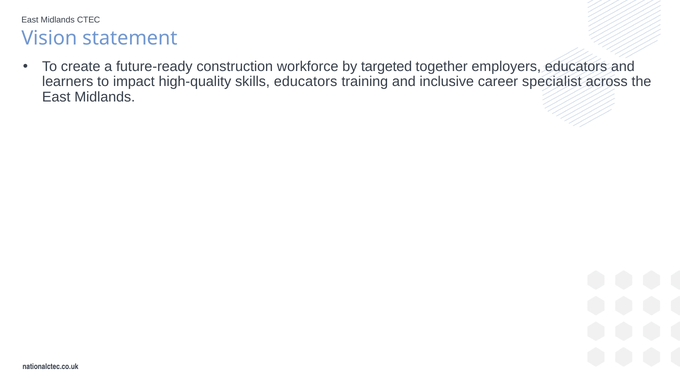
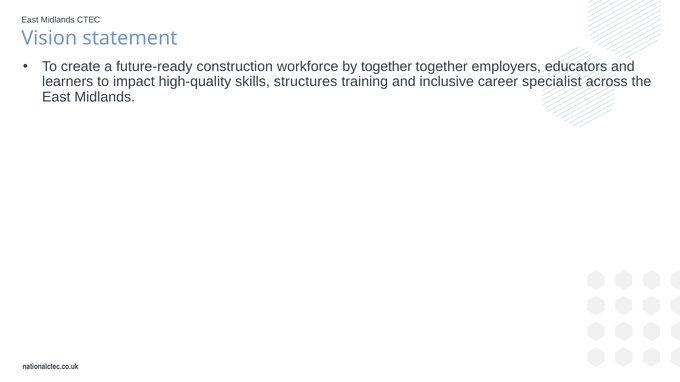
by targeted: targeted -> together (387, 67)
skills educators: educators -> structures (306, 82)
